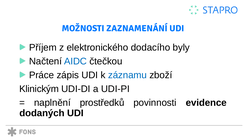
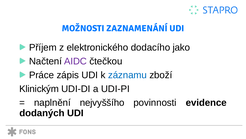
byly: byly -> jako (181, 47)
AIDC colour: blue -> purple (75, 61)
prostředků: prostředků -> nejvyššího (102, 102)
